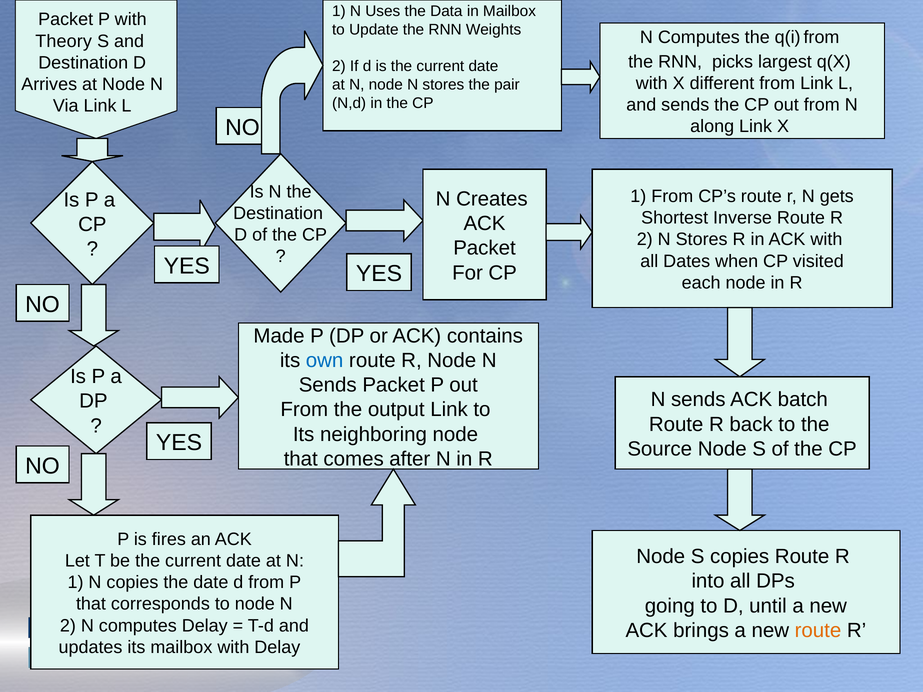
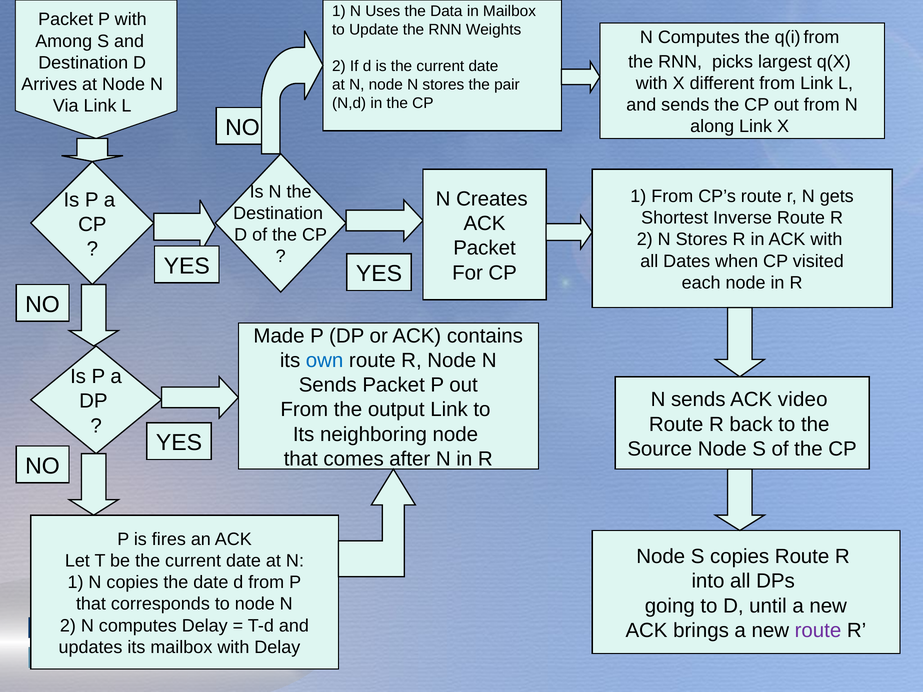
Theory: Theory -> Among (64, 41)
batch: batch -> video (803, 400)
route colour: orange -> purple (818, 631)
